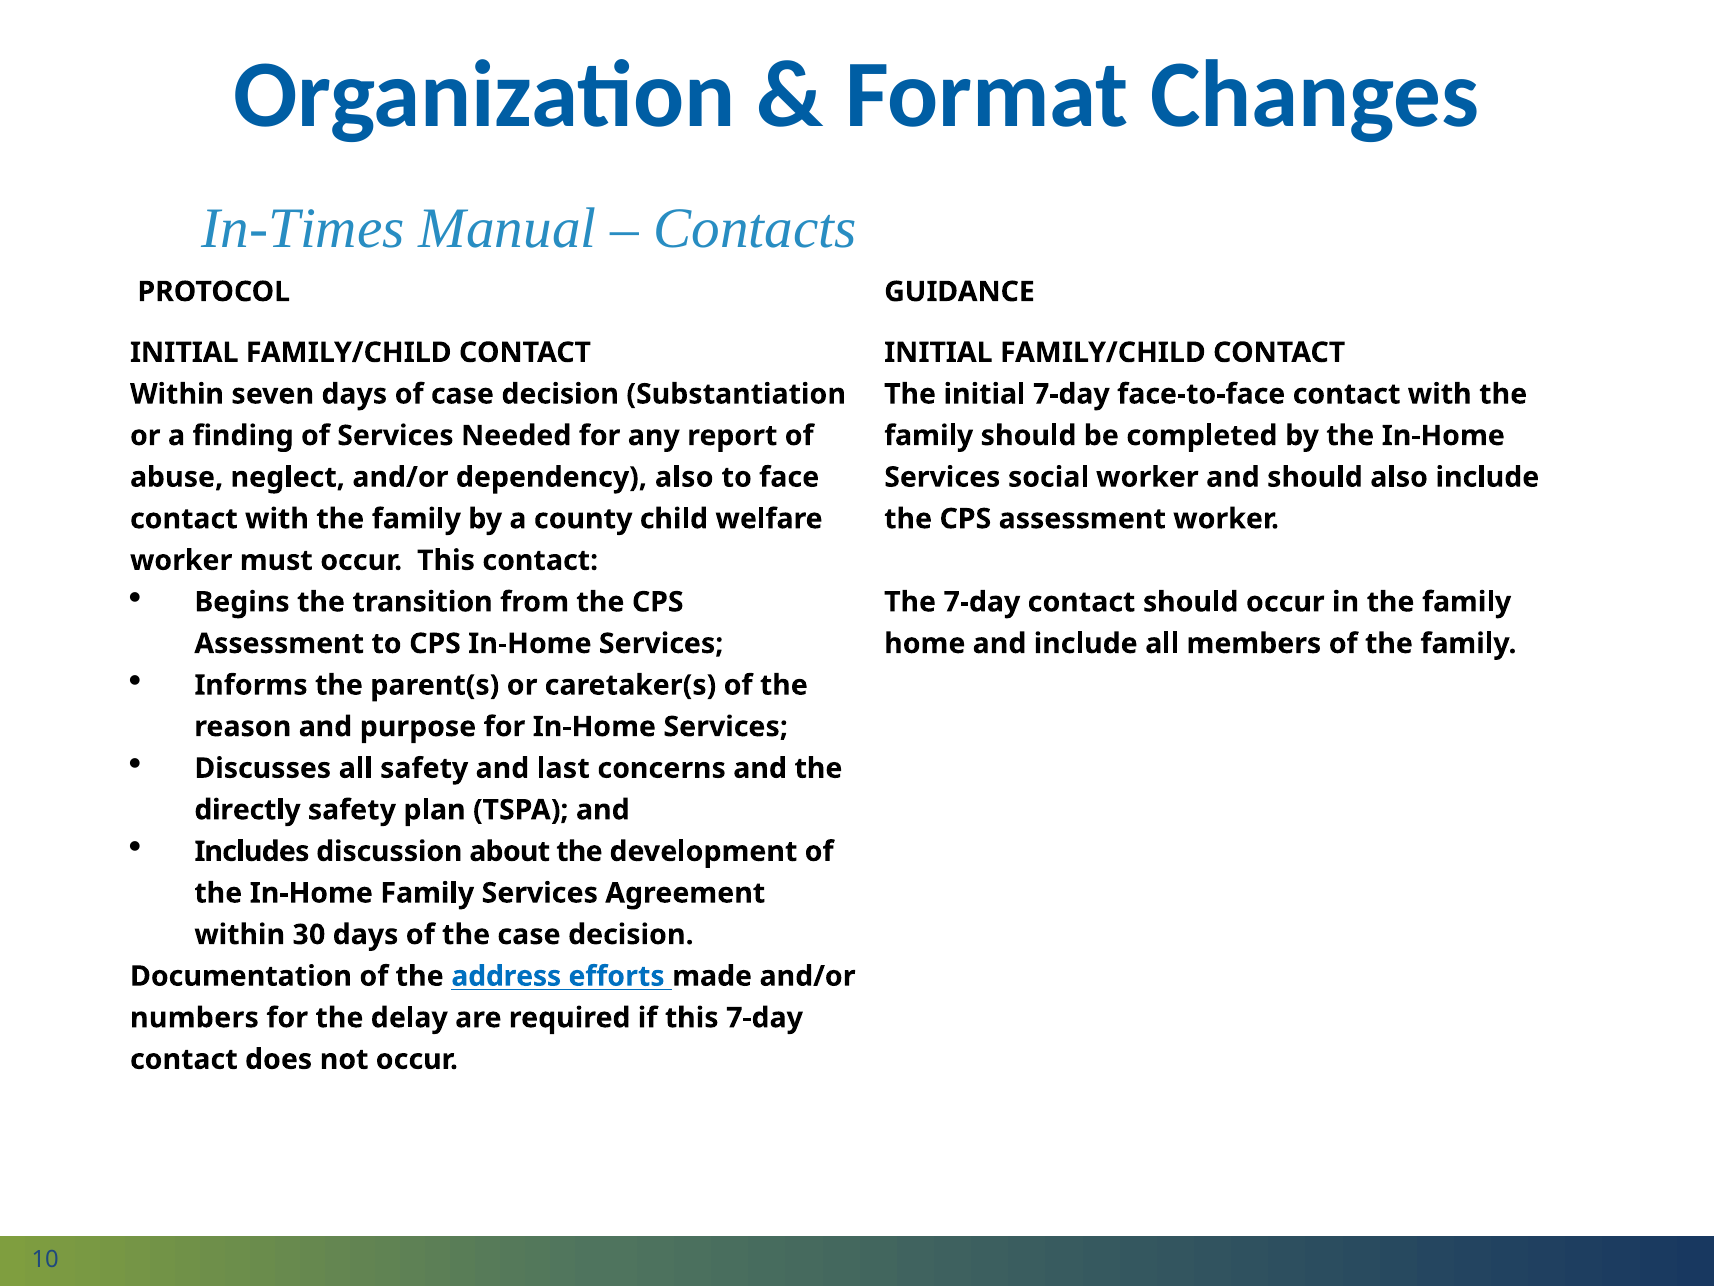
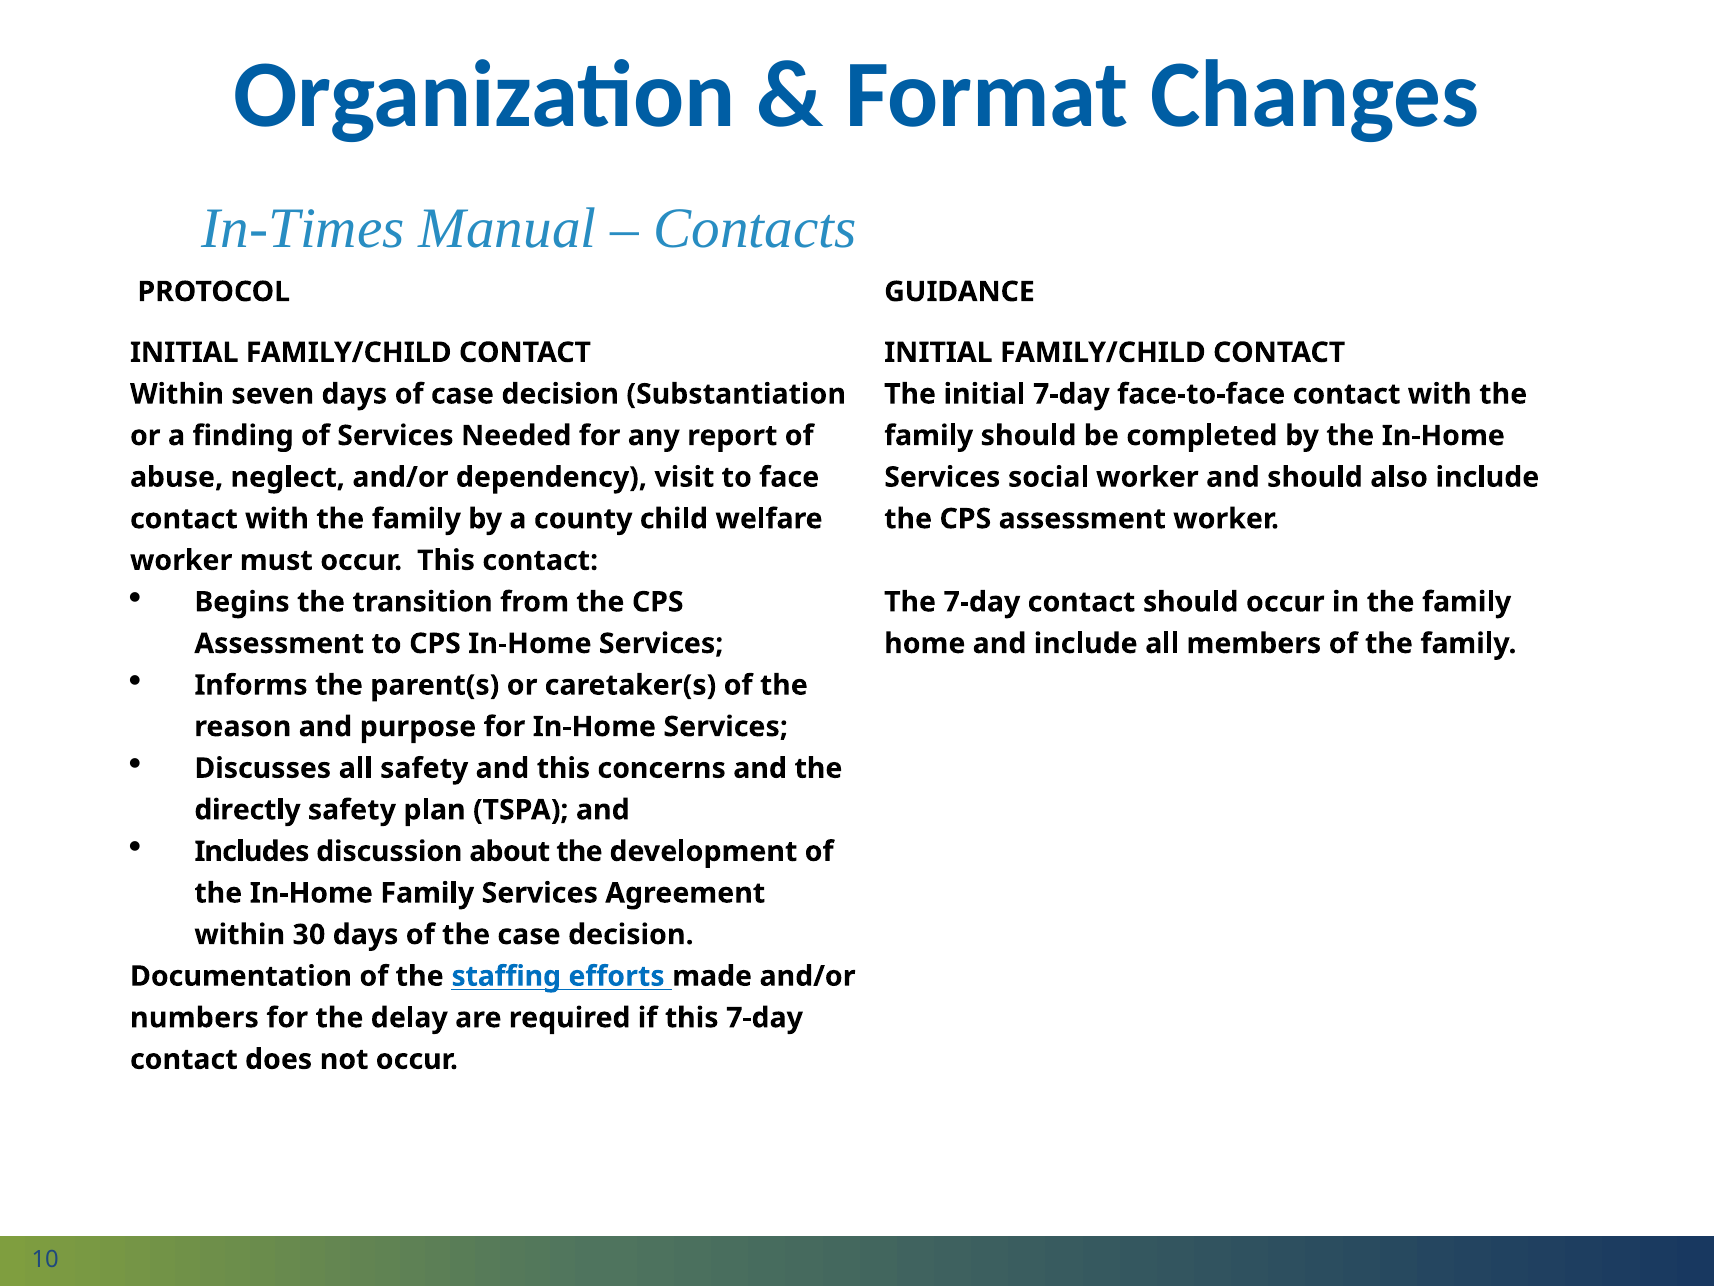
dependency also: also -> visit (684, 477)
and last: last -> this (563, 768)
address: address -> staffing (506, 976)
